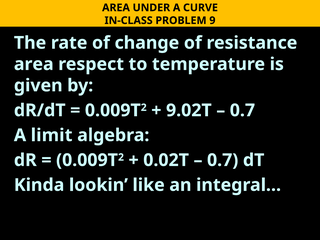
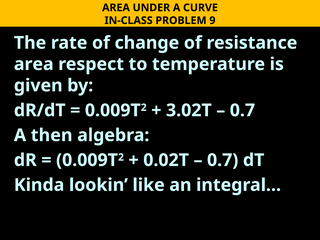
9.02T: 9.02T -> 3.02T (189, 110)
limit: limit -> then (52, 135)
